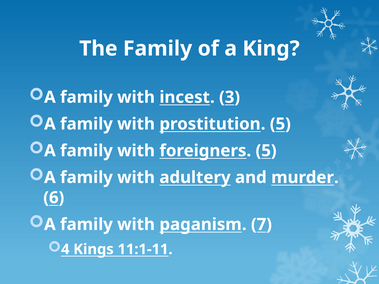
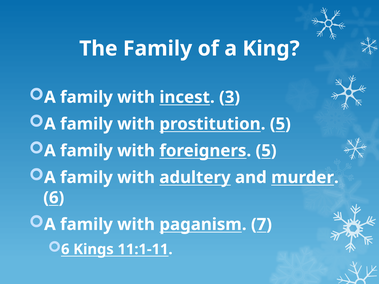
4: 4 -> 6 (65, 250)
